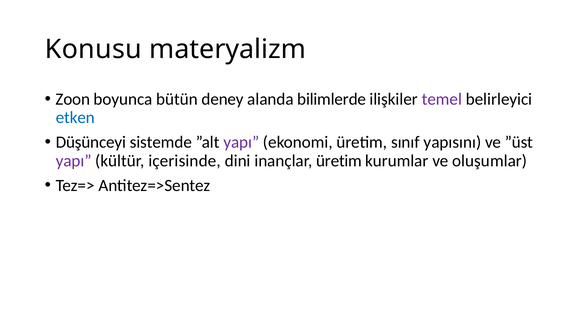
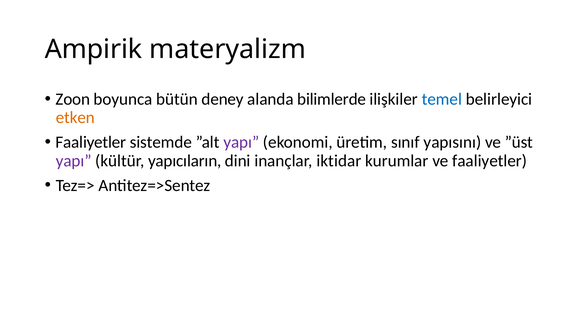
Konusu: Konusu -> Ampirik (94, 49)
temel colour: purple -> blue (442, 99)
etken colour: blue -> orange (75, 118)
Düşünceyi: Düşünceyi -> Faaliyetler (91, 142)
içerisinde: içerisinde -> yapıcıların (185, 161)
inançlar üretim: üretim -> iktidar (339, 161)
ve oluşumlar: oluşumlar -> faaliyetler (490, 161)
